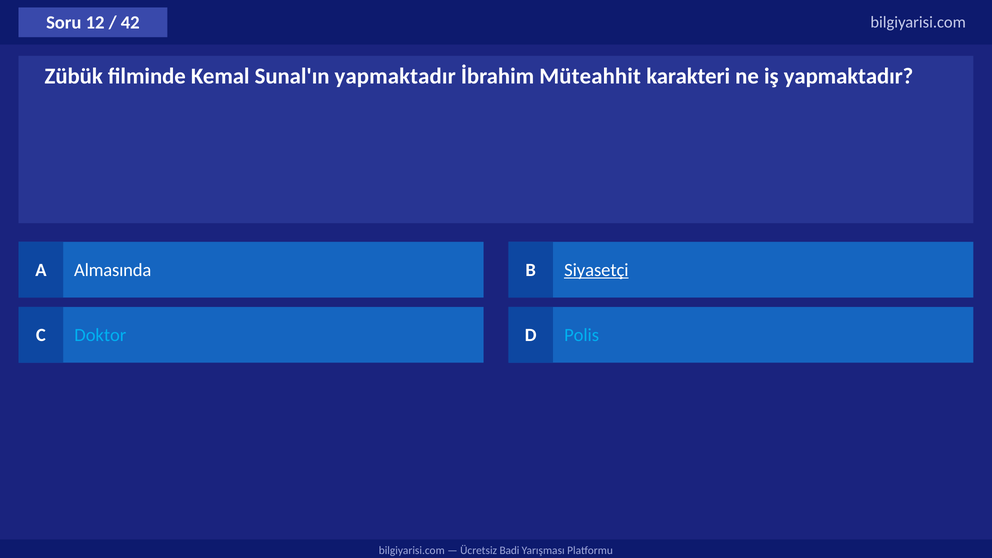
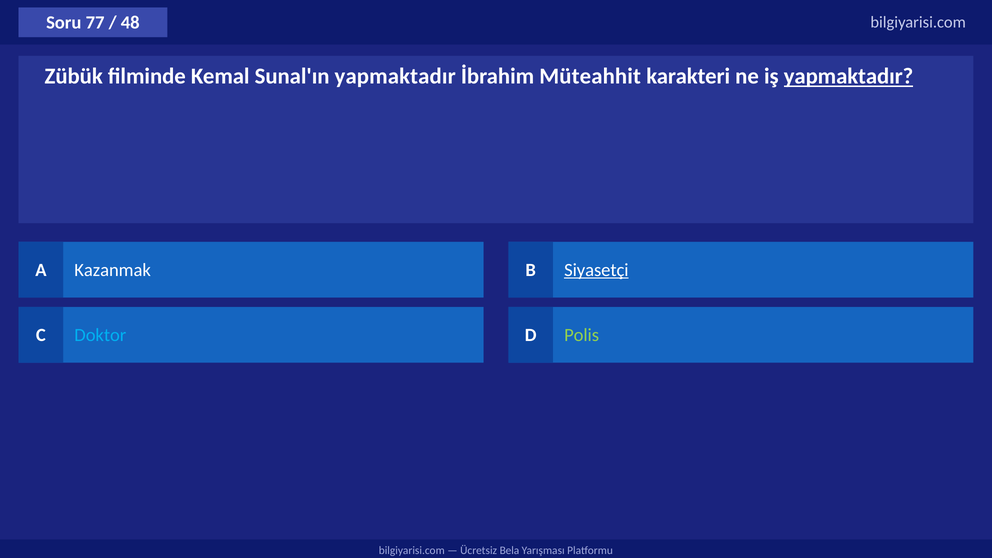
12: 12 -> 77 (95, 23)
42: 42 -> 48 (130, 23)
yapmaktadır underline: none -> present (848, 76)
Almasında: Almasında -> Kazanmak (113, 270)
Polis colour: light blue -> light green (582, 335)
Badi: Badi -> Bela (509, 550)
